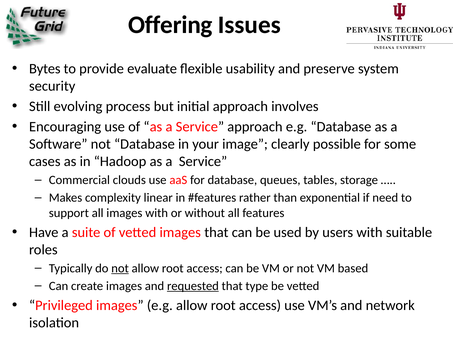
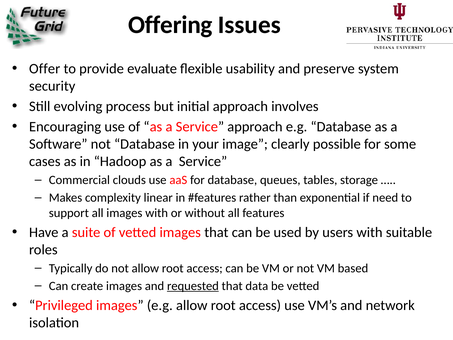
Bytes: Bytes -> Offer (45, 69)
not underline: present -> none (120, 268)
type: type -> data (257, 286)
